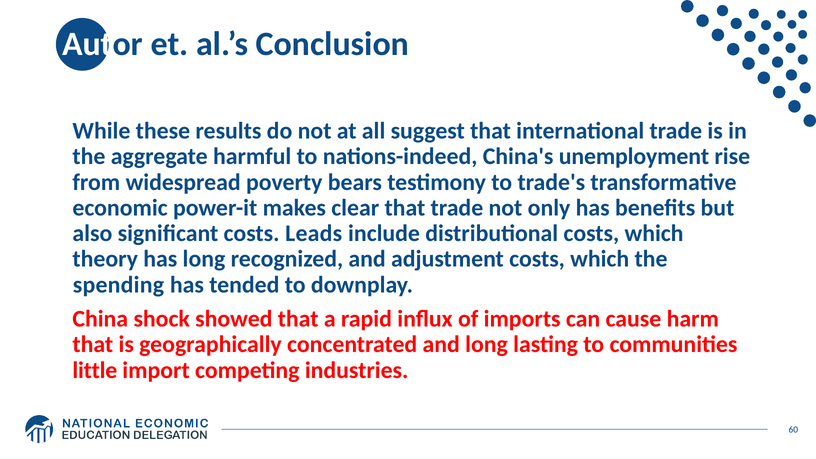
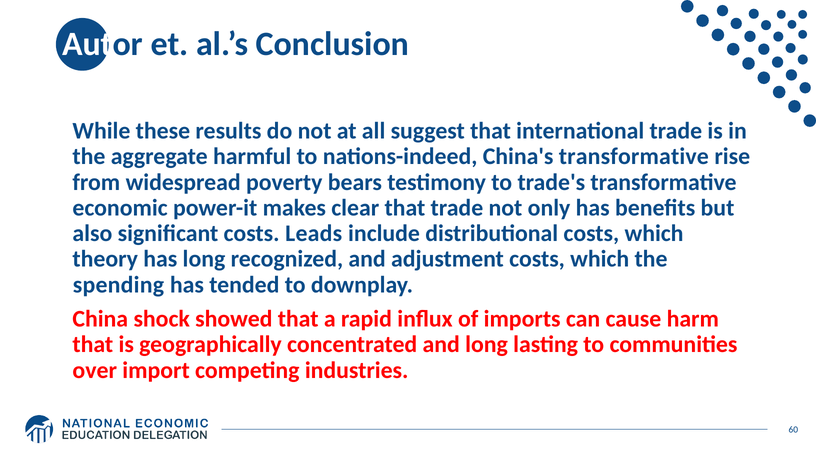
China's unemployment: unemployment -> transformative (634, 156)
little: little -> over (95, 370)
